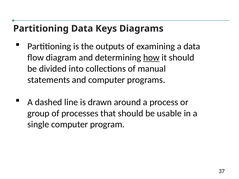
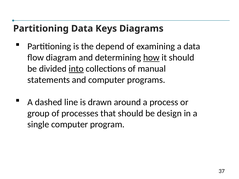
outputs: outputs -> depend (110, 46)
into underline: none -> present (76, 69)
usable: usable -> design (169, 113)
